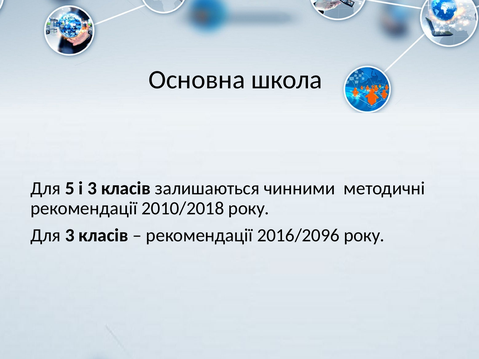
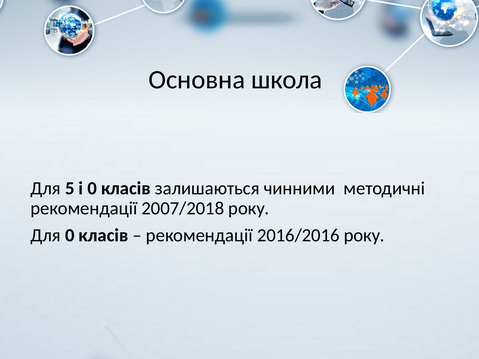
і 3: 3 -> 0 (92, 189)
2010/2018: 2010/2018 -> 2007/2018 (183, 209)
Для 3: 3 -> 0 (70, 235)
2016/2096: 2016/2096 -> 2016/2016 (298, 235)
